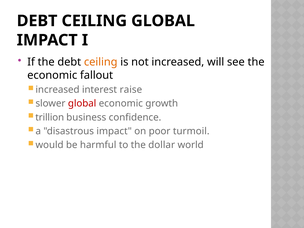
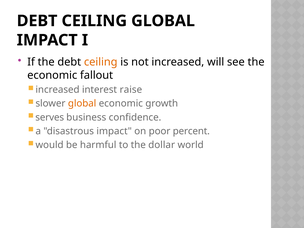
global colour: red -> orange (82, 104)
trillion: trillion -> serves (50, 117)
turmoil: turmoil -> percent (191, 131)
